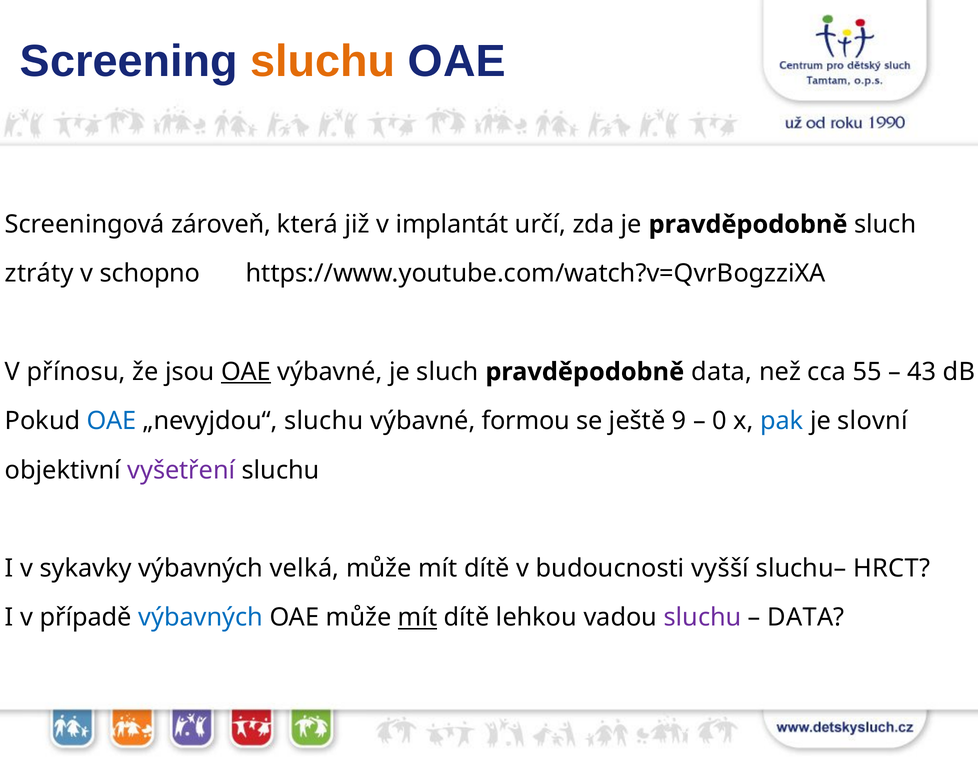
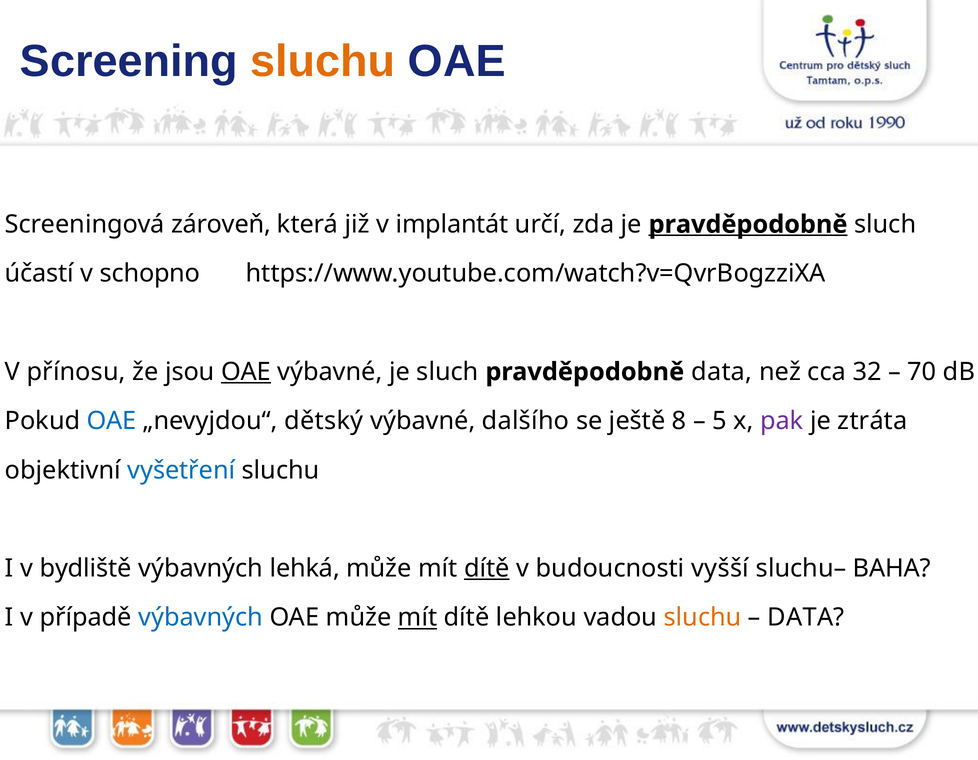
pravděpodobně underline: none -> present (748, 225)
ztráty: ztráty -> účastí (39, 274)
55: 55 -> 32 (867, 372)
43: 43 -> 70 (922, 372)
„nevyjdou“ sluchu: sluchu -> dětský (324, 421)
formou: formou -> dalšího (526, 421)
9: 9 -> 8 (679, 421)
0: 0 -> 5 (720, 421)
pak colour: blue -> purple (782, 421)
slovní: slovní -> ztráta (873, 421)
vyšetření colour: purple -> blue (181, 470)
sykavky: sykavky -> bydliště (86, 569)
velká: velká -> lehká (305, 569)
dítě underline: none -> present (487, 569)
HRCT: HRCT -> BAHA (892, 569)
sluchu colour: purple -> orange (703, 618)
